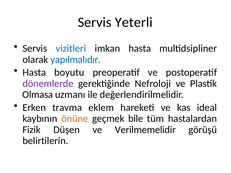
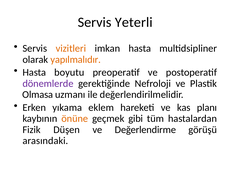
vizitleri colour: blue -> orange (71, 48)
yapılmalıdır colour: blue -> orange (76, 60)
travma: travma -> yıkama (67, 108)
ideal: ideal -> planı (207, 108)
bile: bile -> gibi (136, 119)
Verilmemelidir: Verilmemelidir -> Değerlendirme (145, 130)
belirtilerin: belirtilerin -> arasındaki (45, 141)
